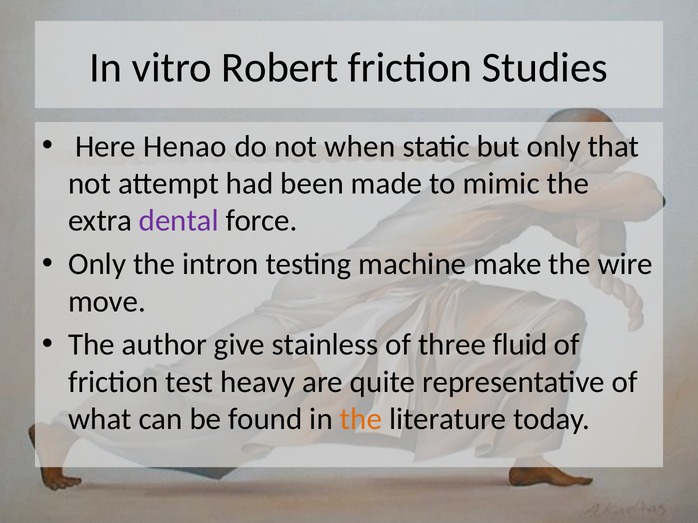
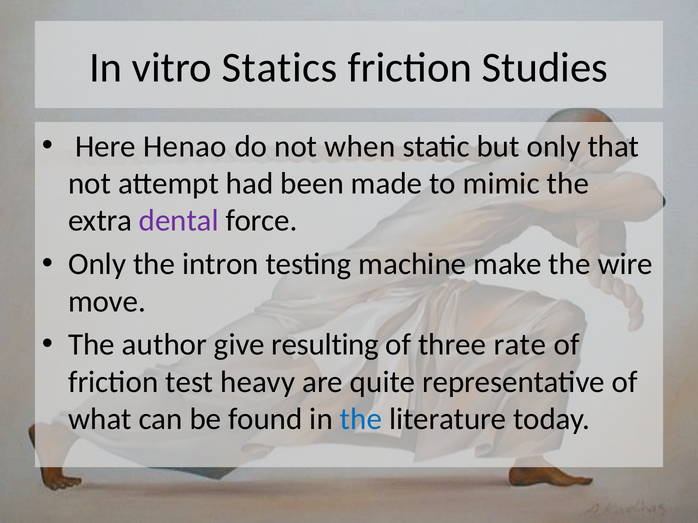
Robert: Robert -> Statics (280, 68)
stainless: stainless -> resulting (325, 345)
fluid: fluid -> rate (520, 345)
the colour: orange -> blue (361, 419)
